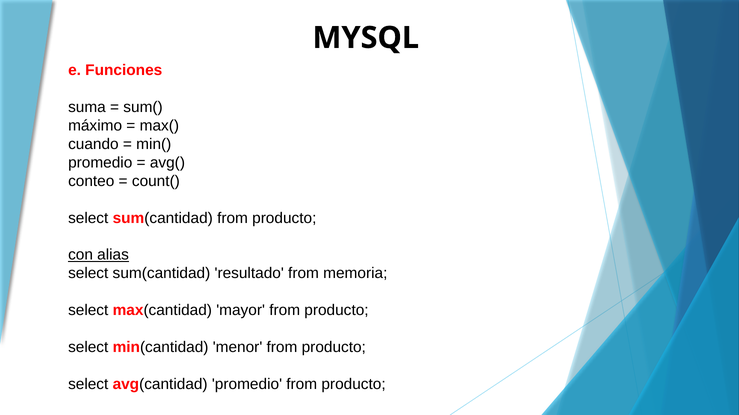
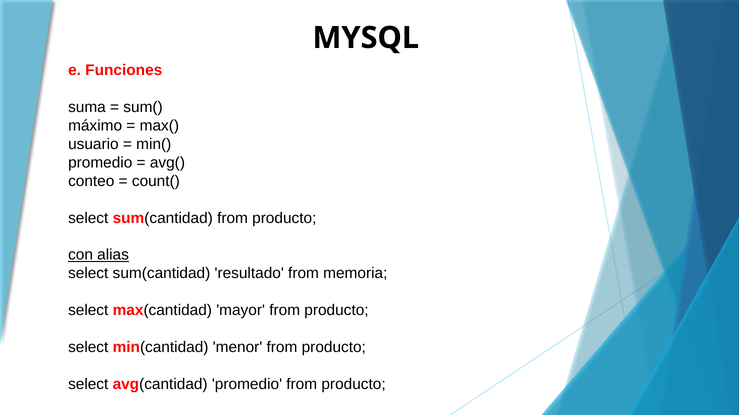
cuando: cuando -> usuario (93, 144)
